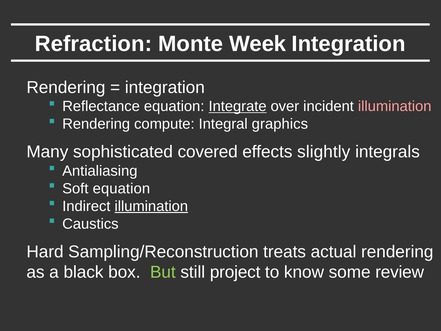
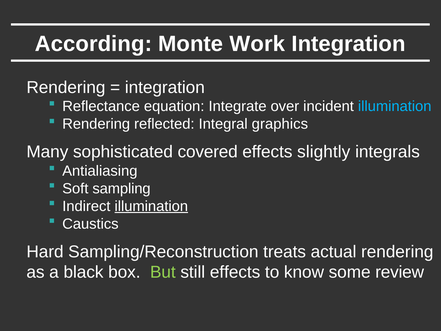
Refraction: Refraction -> According (93, 44)
Week: Week -> Work (257, 44)
Integrate underline: present -> none (238, 106)
illumination colour: pink -> light blue (395, 106)
compute: compute -> reflected (164, 124)
Soft equation: equation -> sampling (122, 188)
still project: project -> effects (235, 272)
